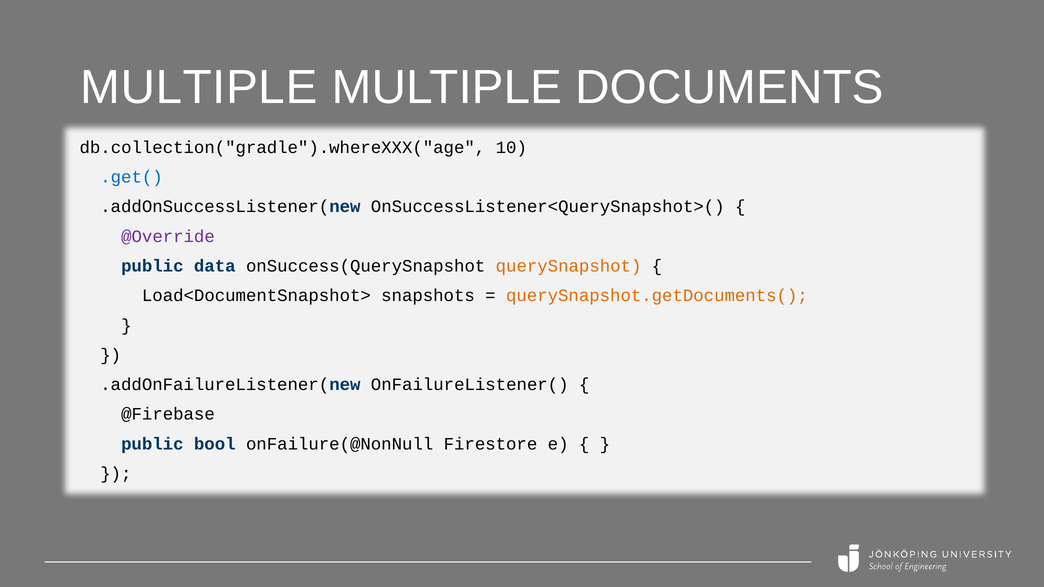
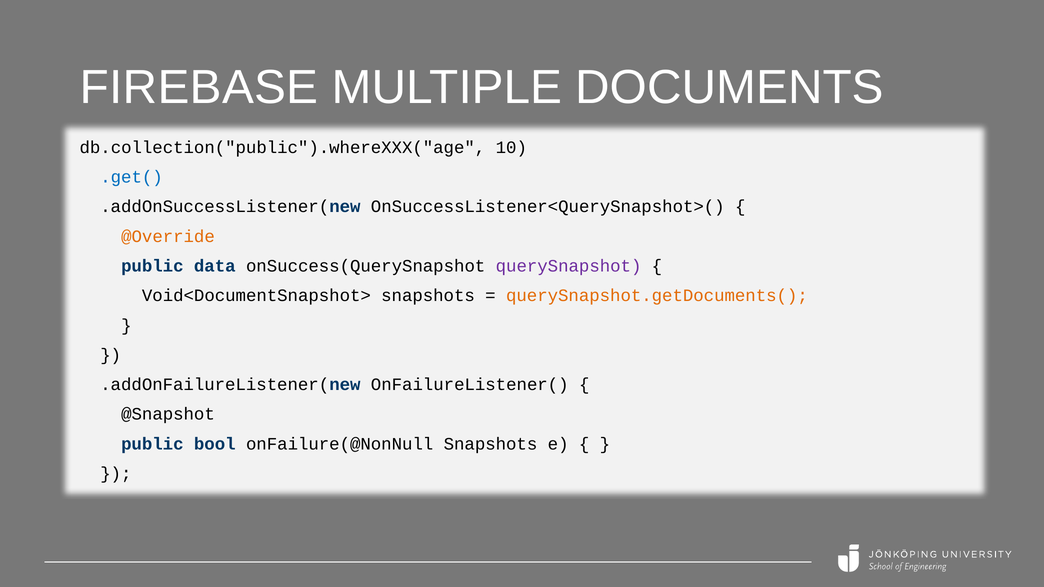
MULTIPLE: MULTIPLE -> FIREBASE (199, 88)
db.collection("gradle").whereXXX("age: db.collection("gradle").whereXXX("age -> db.collection("public").whereXXX("age (282, 148)
@Override colour: purple -> orange (168, 236)
querySnapshot colour: orange -> purple (569, 266)
Load<DocumentSnapshot>: Load<DocumentSnapshot> -> Void<DocumentSnapshot> (256, 296)
@Firebase: @Firebase -> @Snapshot (168, 414)
onFailure(@NonNull Firestore: Firestore -> Snapshots (491, 444)
